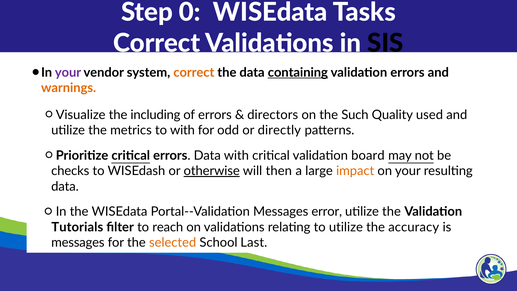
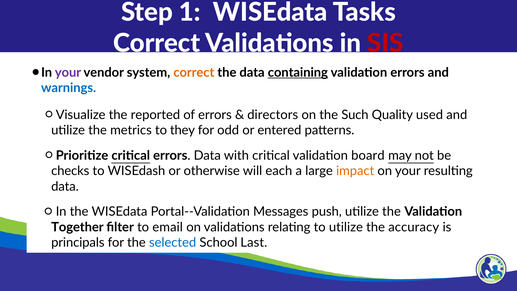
0: 0 -> 1 (190, 12)
SIS colour: black -> red (385, 43)
warnings colour: orange -> blue (69, 88)
including: including -> reported (155, 115)
to with: with -> they (183, 130)
directly: directly -> entered (279, 130)
otherwise underline: present -> none (212, 171)
then: then -> each (279, 171)
error: error -> push (327, 211)
Tutorials: Tutorials -> Together (77, 227)
reach: reach -> email (168, 227)
messages: messages -> principals (78, 242)
selected colour: orange -> blue (173, 242)
